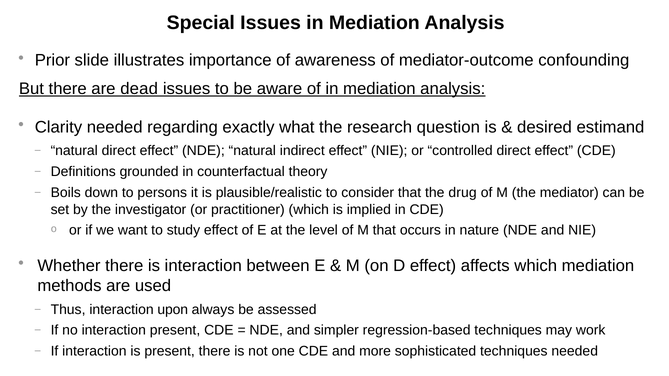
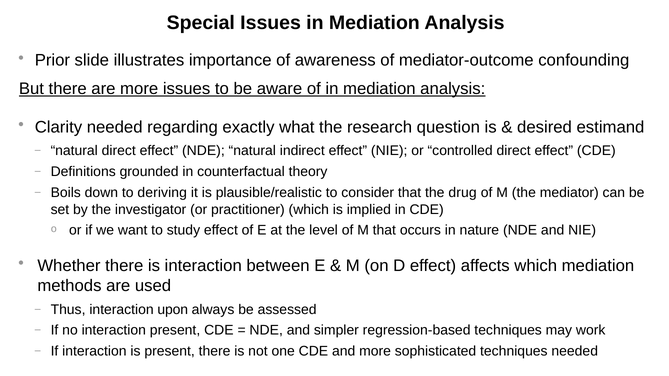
are dead: dead -> more (139, 89)
persons: persons -> deriving (162, 193)
